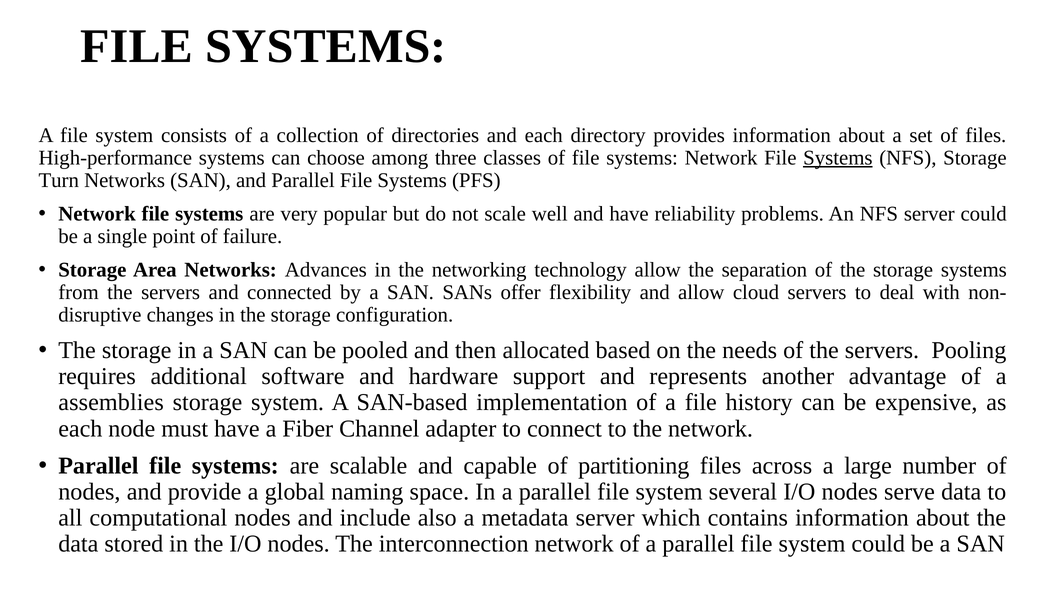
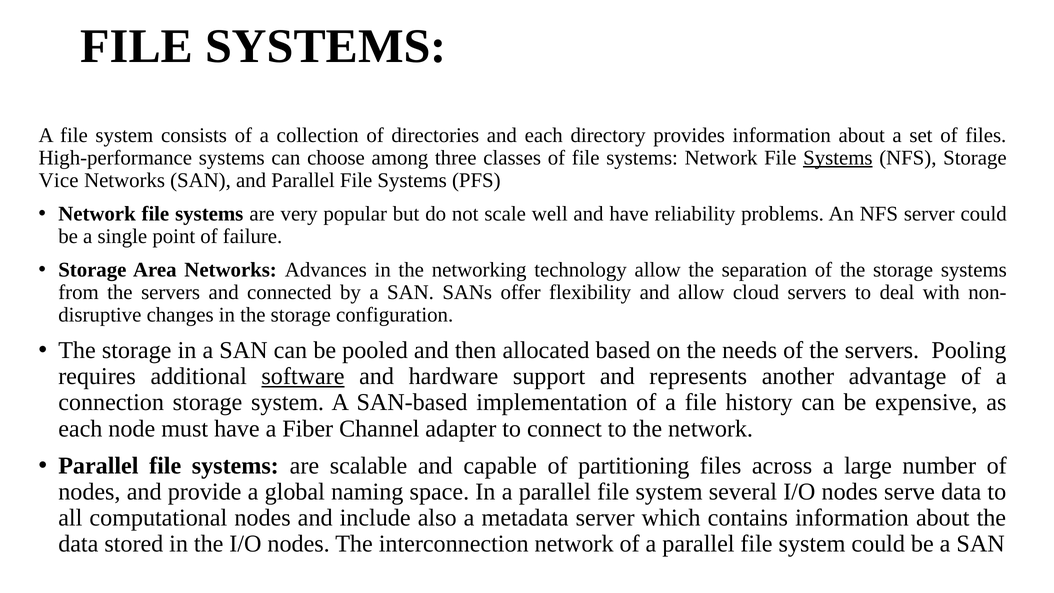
Turn: Turn -> Vice (59, 180)
software underline: none -> present (303, 376)
assemblies: assemblies -> connection (111, 402)
